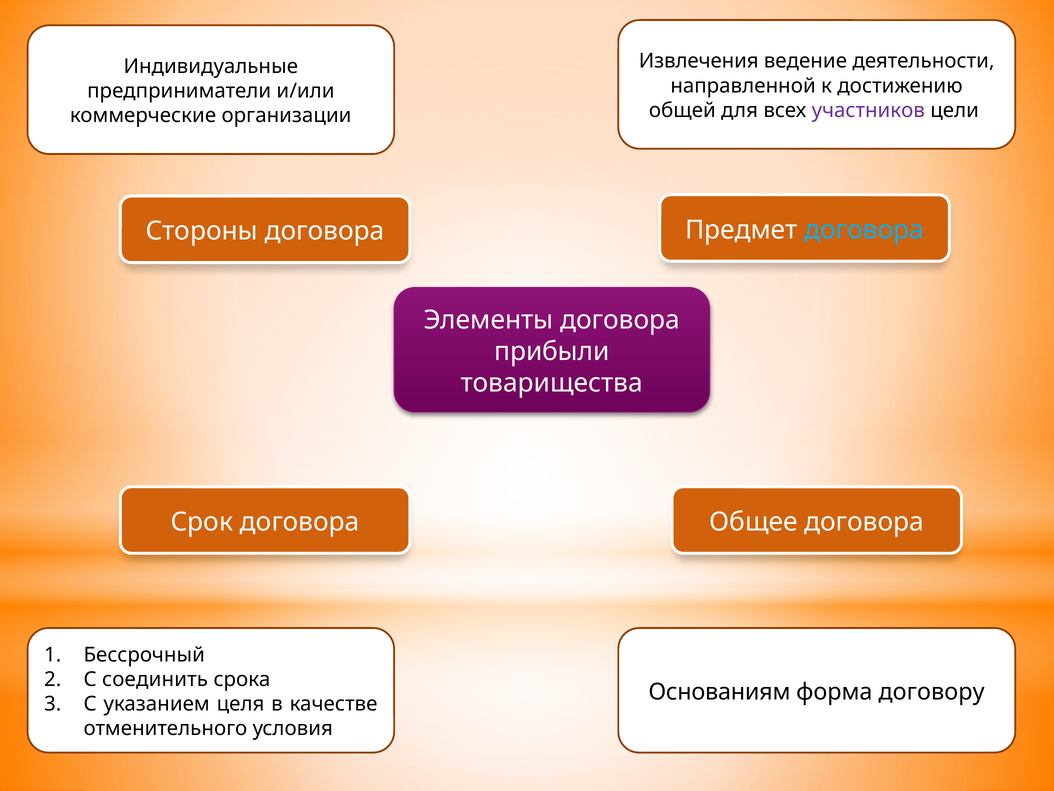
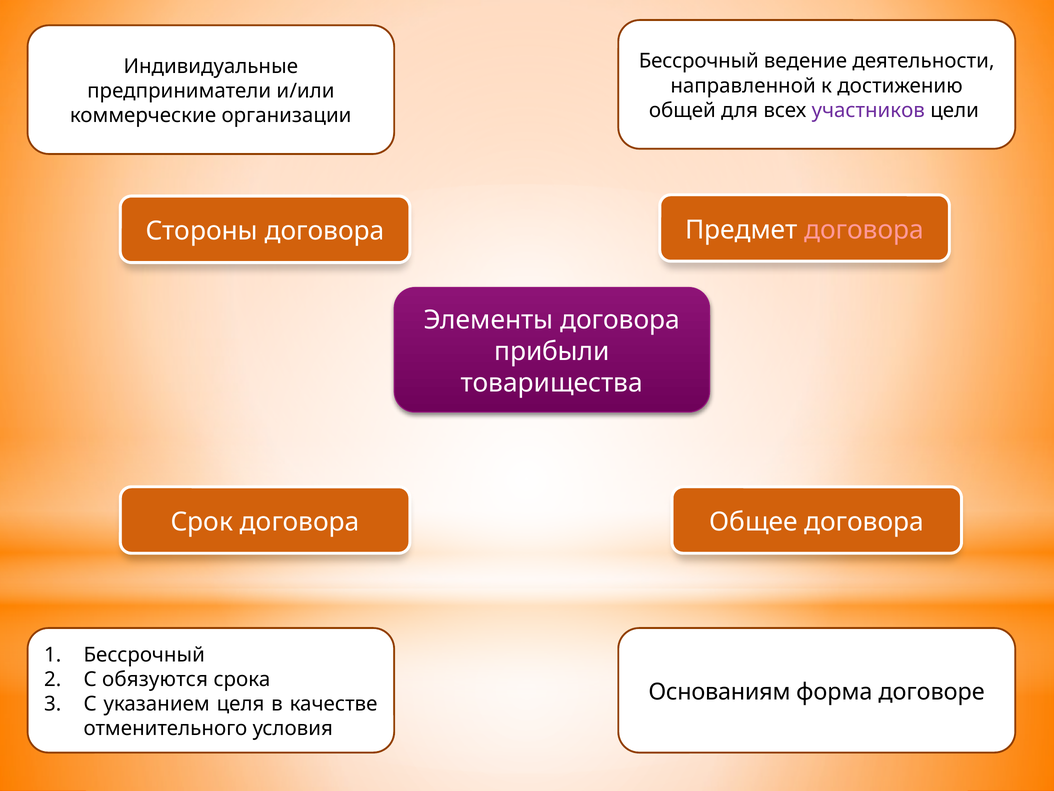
Извлечения: Извлечения -> Бессрочный (699, 61)
договора colour: light blue -> pink (864, 230)
соединить: соединить -> обязуются (155, 679)
договору: договору -> договоре (932, 691)
